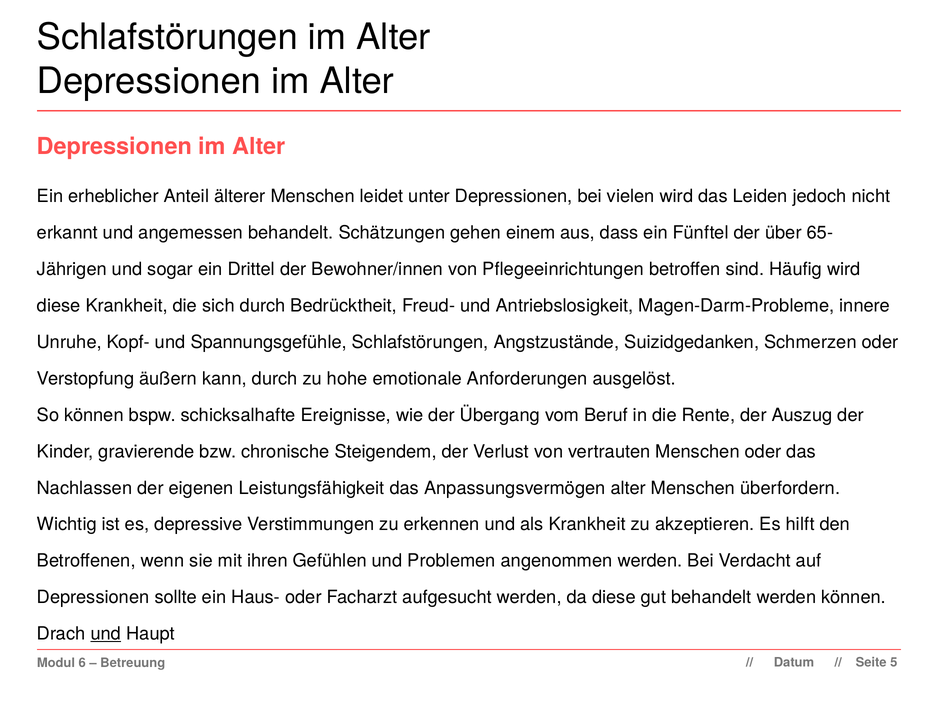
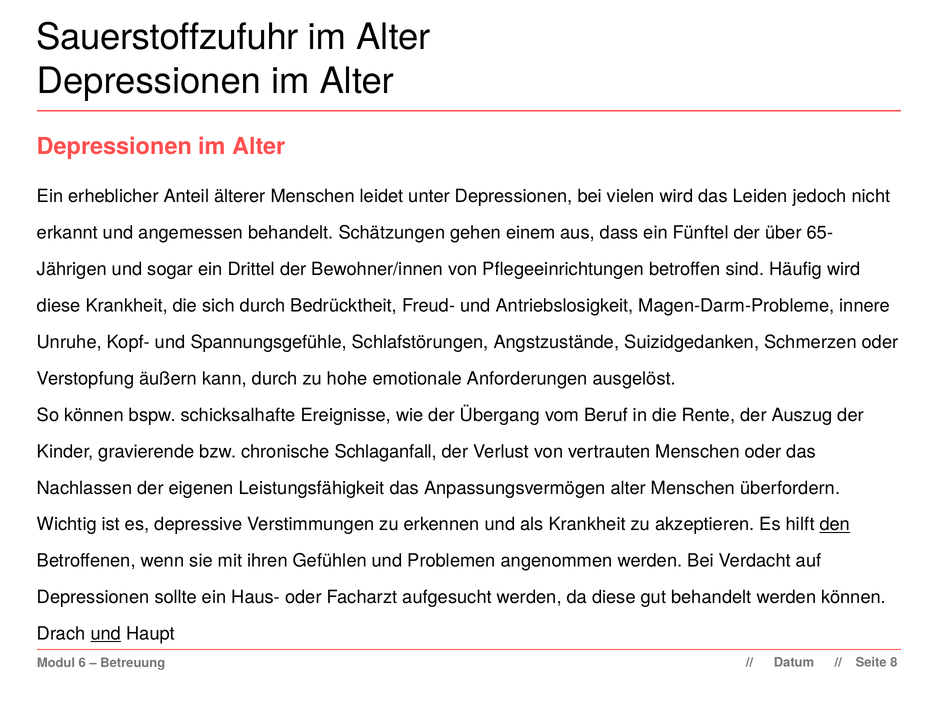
Schlafstörungen: Schlafstörungen -> Sauerstoffzufuhr (167, 37)
Steigendem: Steigendem -> Schlaganfall (386, 452)
den underline: none -> present (835, 525)
5: 5 -> 8 (894, 663)
